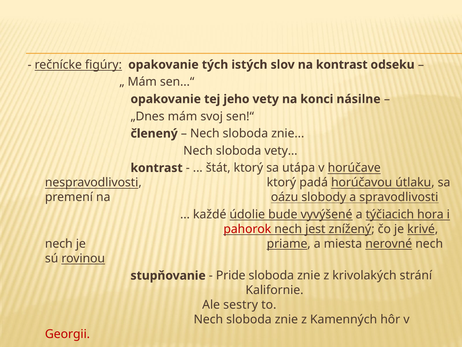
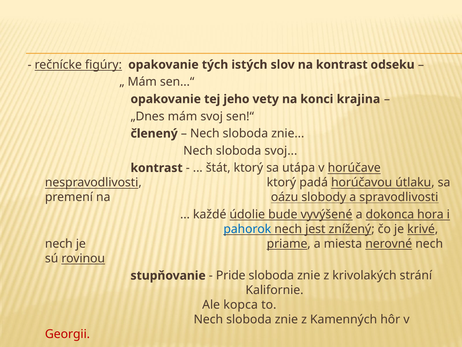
násilne: násilne -> krajina (358, 99)
sloboda vety: vety -> svoj (281, 151)
týčiacich: týčiacich -> dokonca (390, 214)
pahorok colour: red -> blue (247, 229)
sestry: sestry -> kopca (241, 304)
